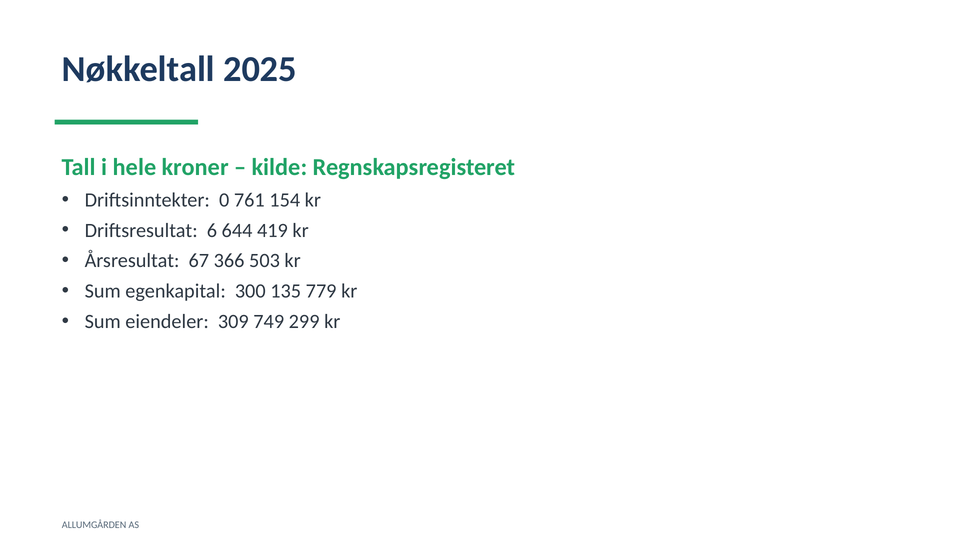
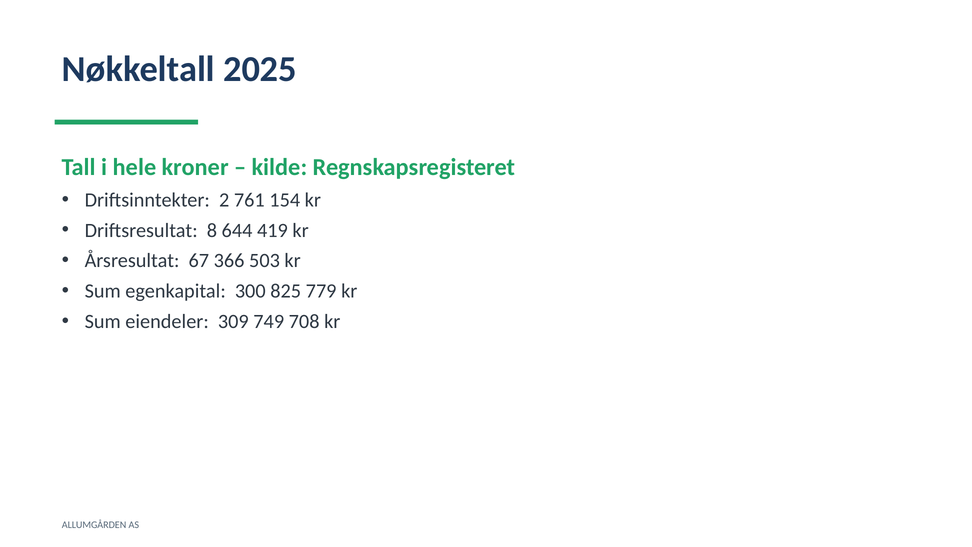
0: 0 -> 2 (224, 200)
6: 6 -> 8 (212, 230)
135: 135 -> 825 (286, 291)
299: 299 -> 708 (304, 321)
